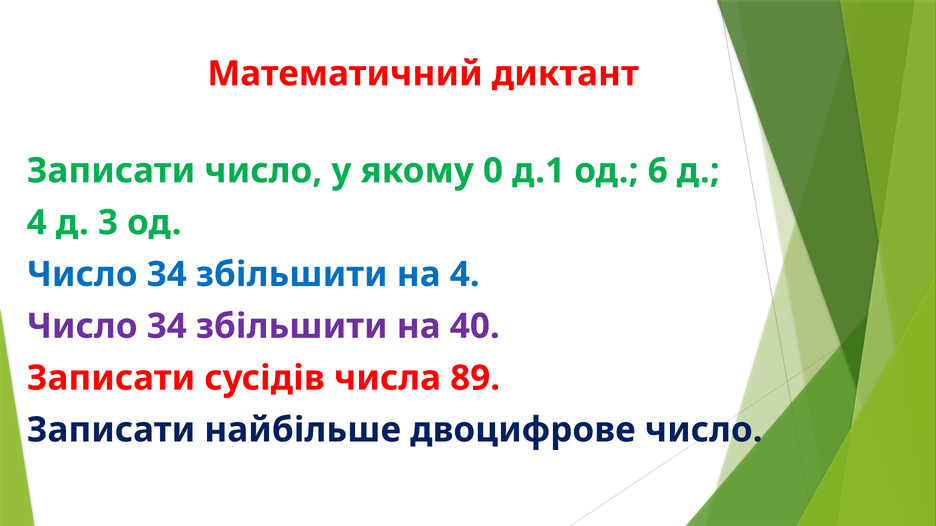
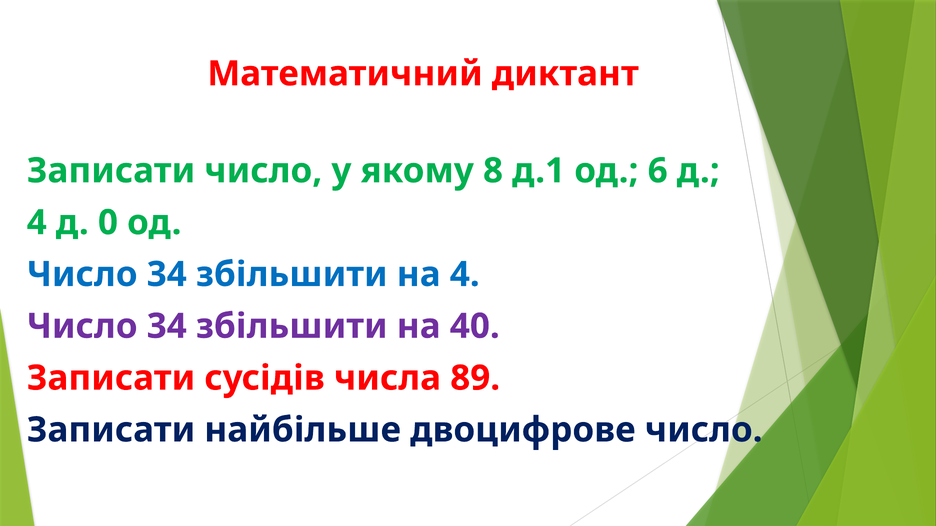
0: 0 -> 8 (493, 171)
3: 3 -> 0 (108, 223)
